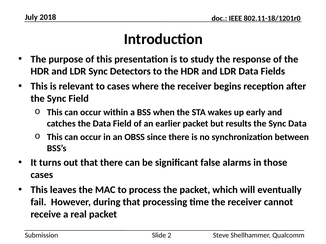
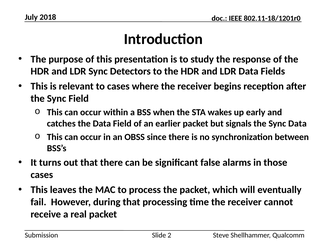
results: results -> signals (239, 124)
